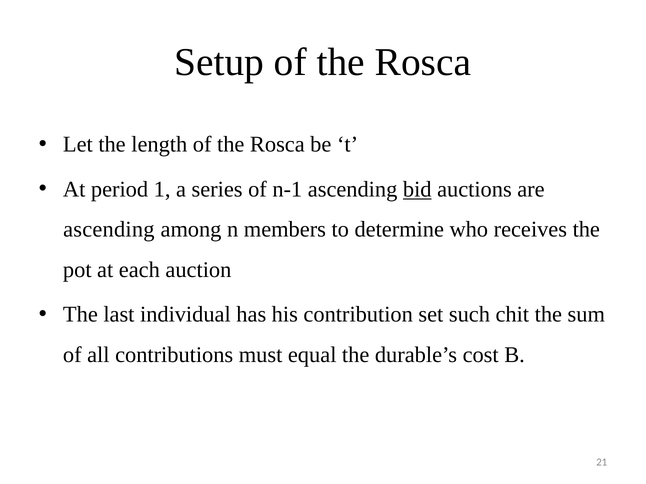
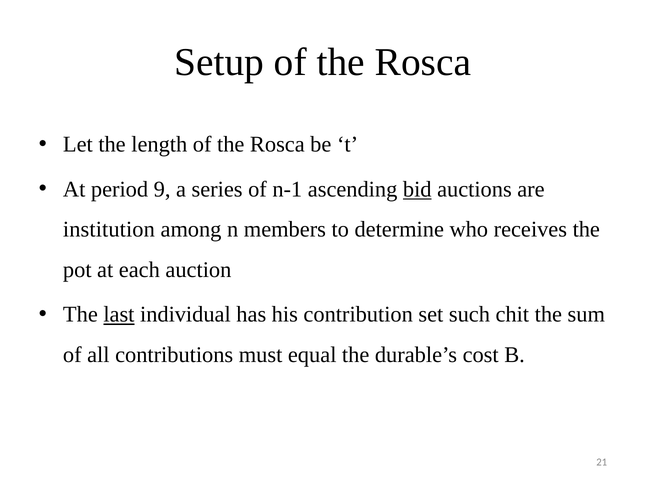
1: 1 -> 9 (162, 189)
ascending: ascending -> institution (109, 230)
last underline: none -> present (119, 315)
